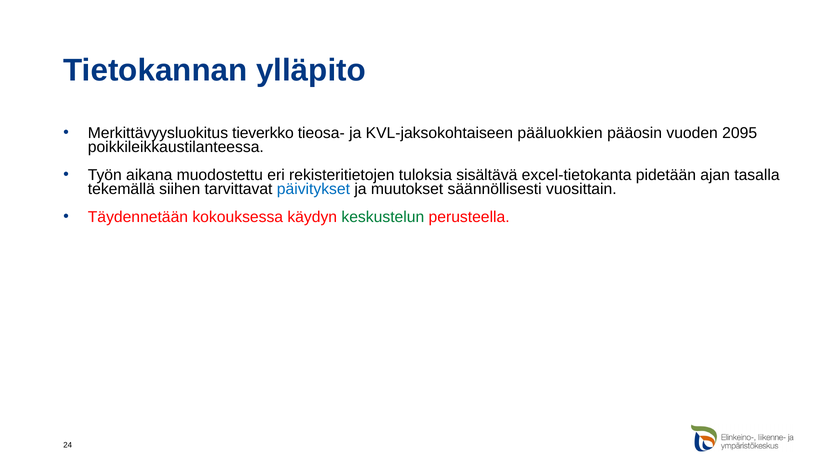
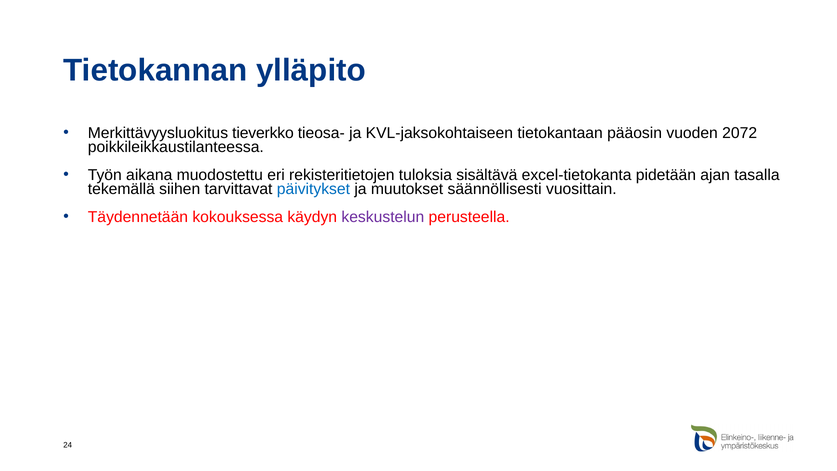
pääluokkien: pääluokkien -> tietokantaan (560, 133)
2095: 2095 -> 2072 (740, 133)
keskustelun colour: green -> purple (383, 217)
